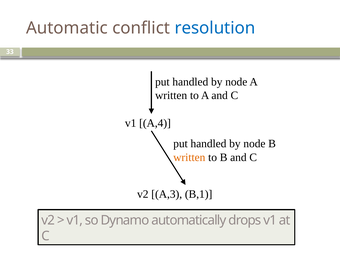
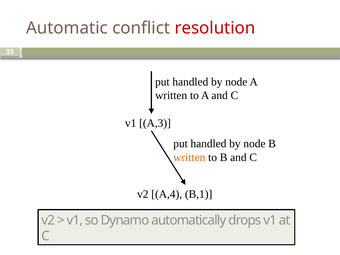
resolution colour: blue -> red (215, 28)
A,4: A,4 -> A,3 (155, 123)
A,3: A,3 -> A,4 (167, 194)
